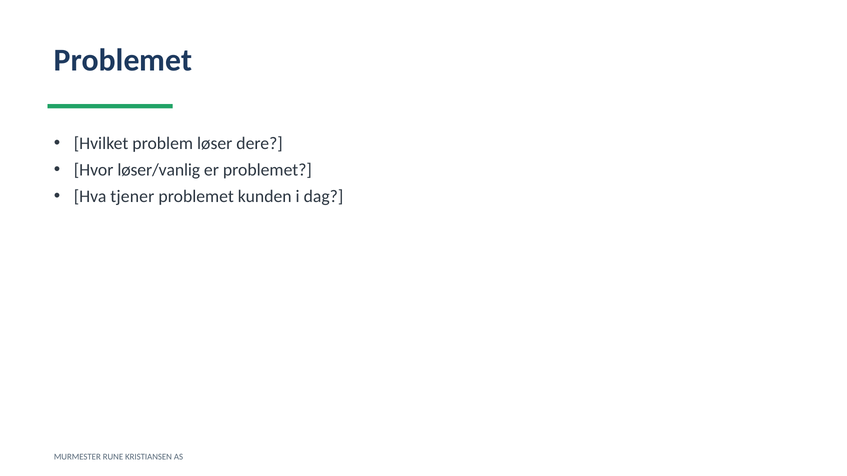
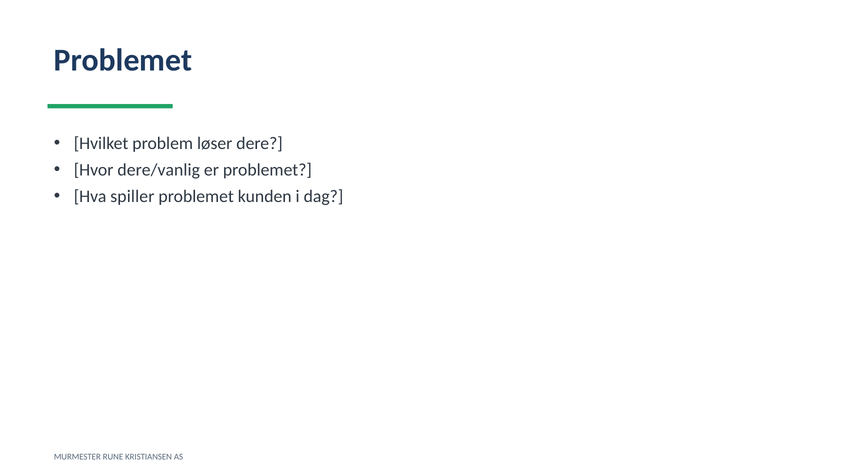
løser/vanlig: løser/vanlig -> dere/vanlig (159, 170)
tjener: tjener -> spiller (132, 196)
